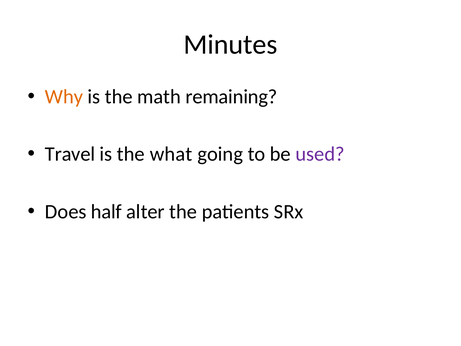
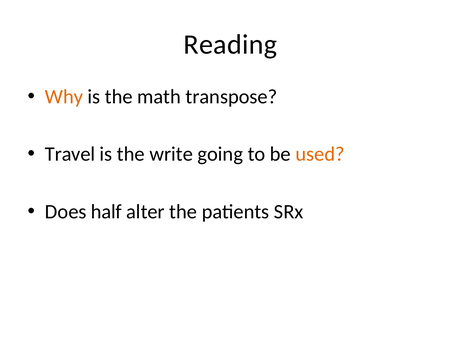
Minutes: Minutes -> Reading (230, 45)
remaining: remaining -> transpose (231, 97)
what: what -> write (171, 154)
used colour: purple -> orange (320, 154)
